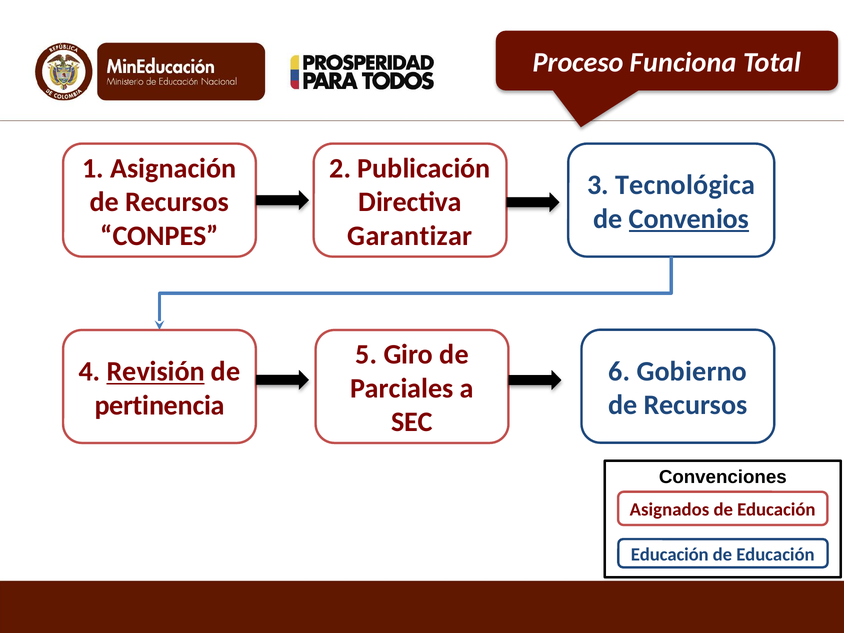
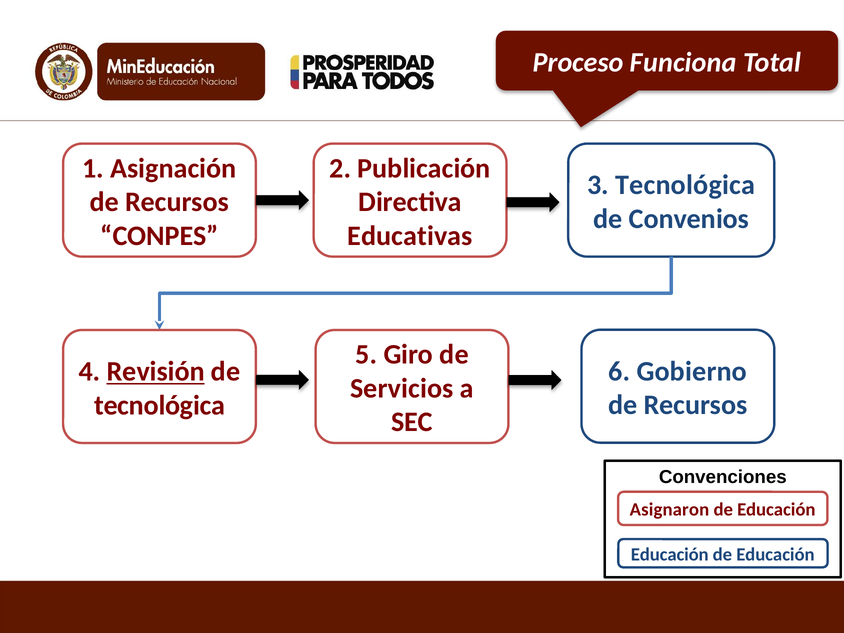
Convenios underline: present -> none (689, 219)
Garantizar: Garantizar -> Educativas (410, 236)
Parciales: Parciales -> Servicios (402, 388)
pertinencia: pertinencia -> tecnológica (160, 405)
Asignados: Asignados -> Asignaron (669, 510)
